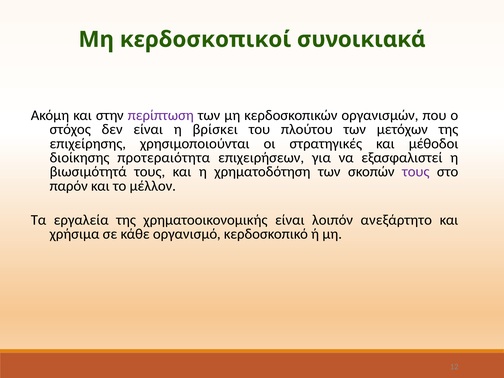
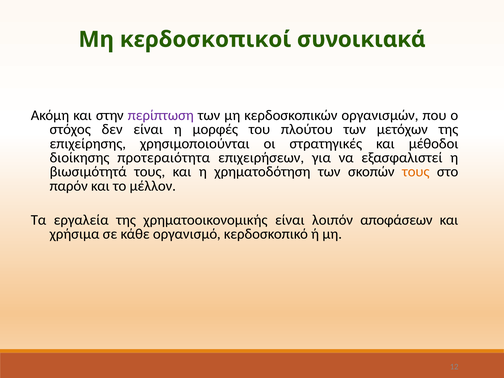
βρίσκει: βρίσκει -> μορφές (215, 129)
τους colour: purple -> orange (416, 172)
ανεξάρτητο: ανεξάρτητο -> αποφάσεων (396, 220)
